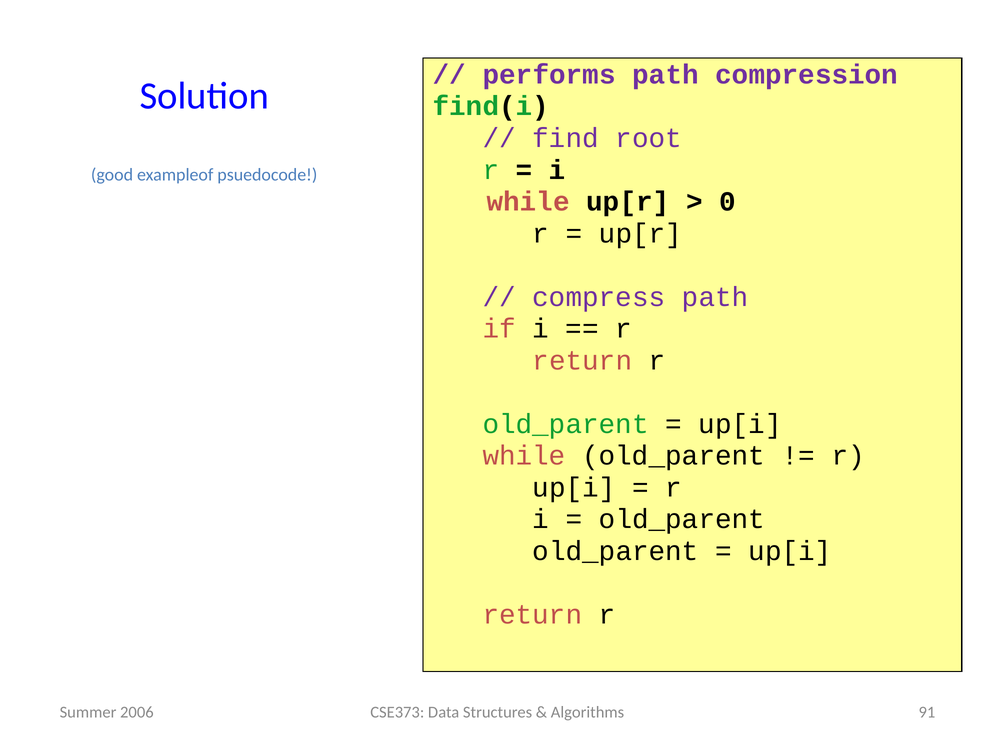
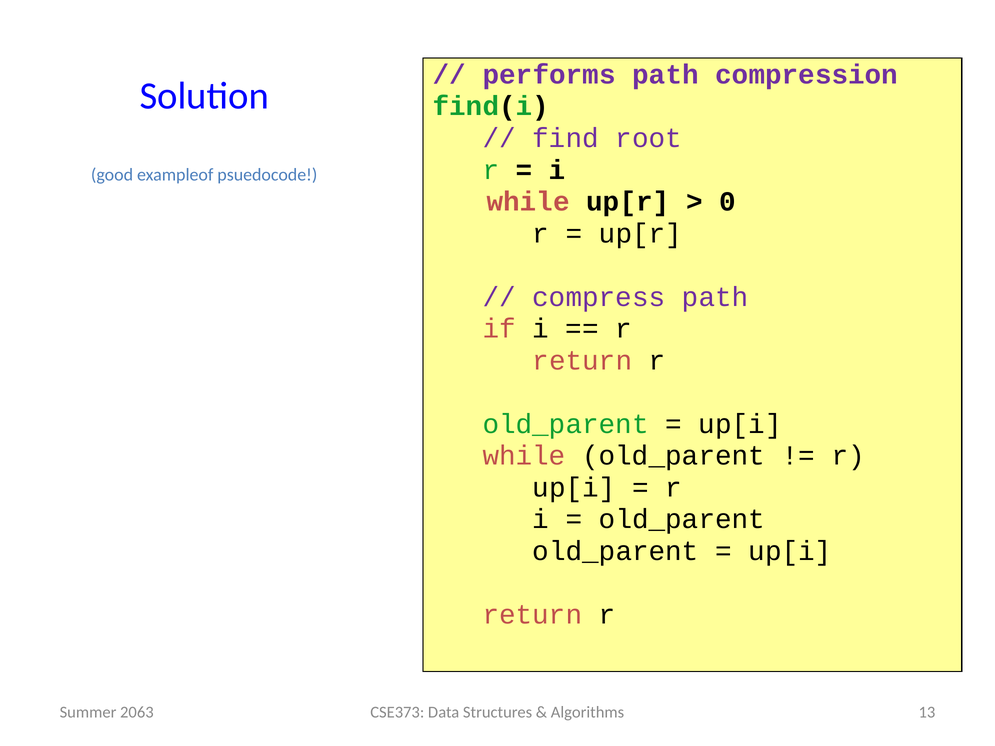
91: 91 -> 13 (927, 712)
2006: 2006 -> 2063 (137, 713)
